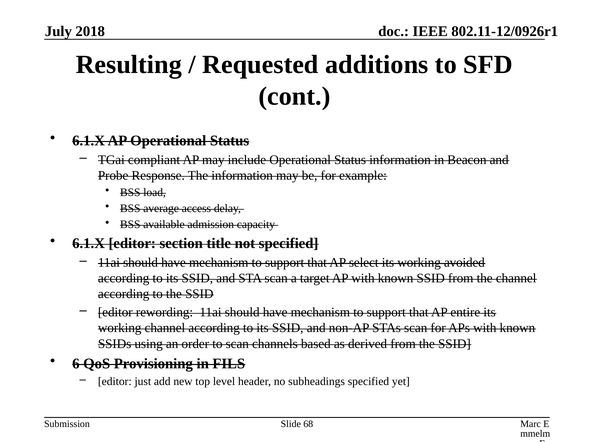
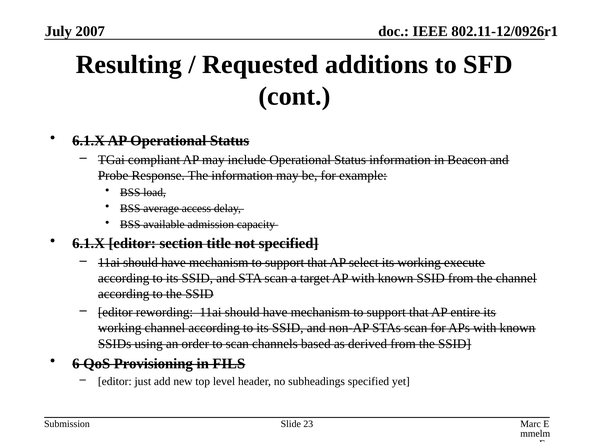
2018: 2018 -> 2007 (90, 31)
avoided: avoided -> execute (464, 262)
68: 68 -> 23 (308, 424)
